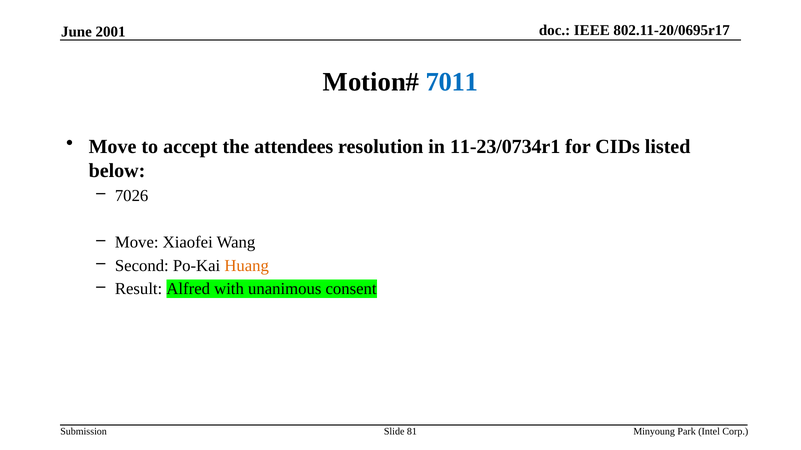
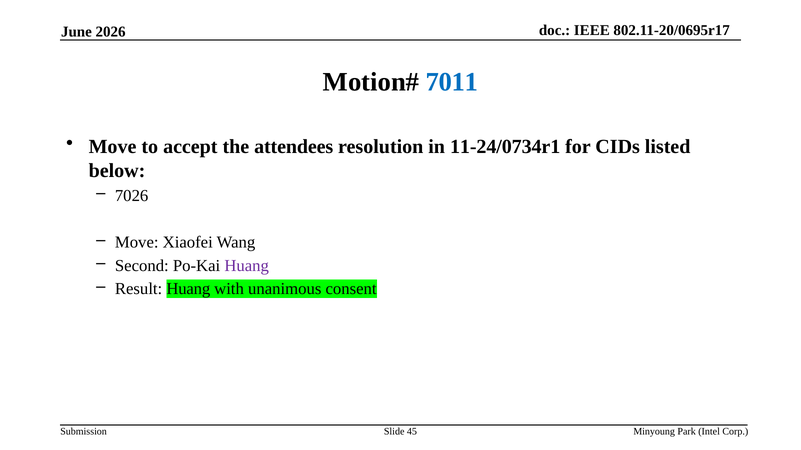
2001: 2001 -> 2026 (111, 32)
11-23/0734r1: 11-23/0734r1 -> 11-24/0734r1 (505, 147)
Huang colour: orange -> purple (247, 266)
Result Alfred: Alfred -> Huang (188, 289)
81: 81 -> 45 (412, 432)
